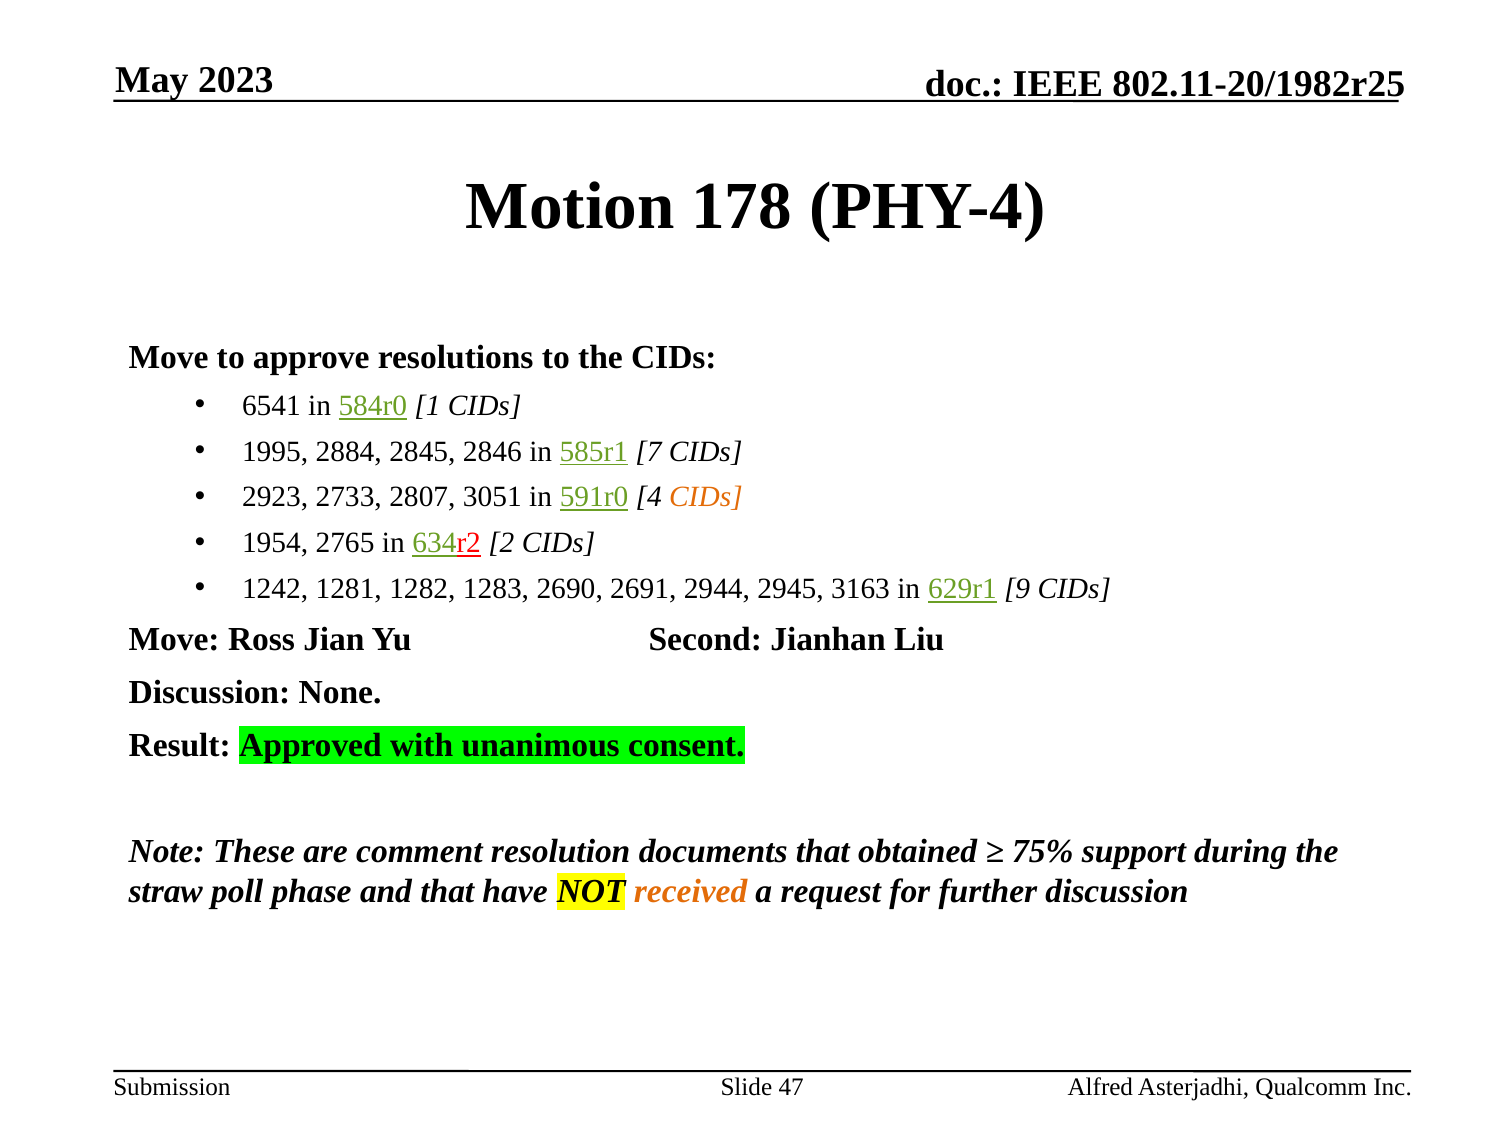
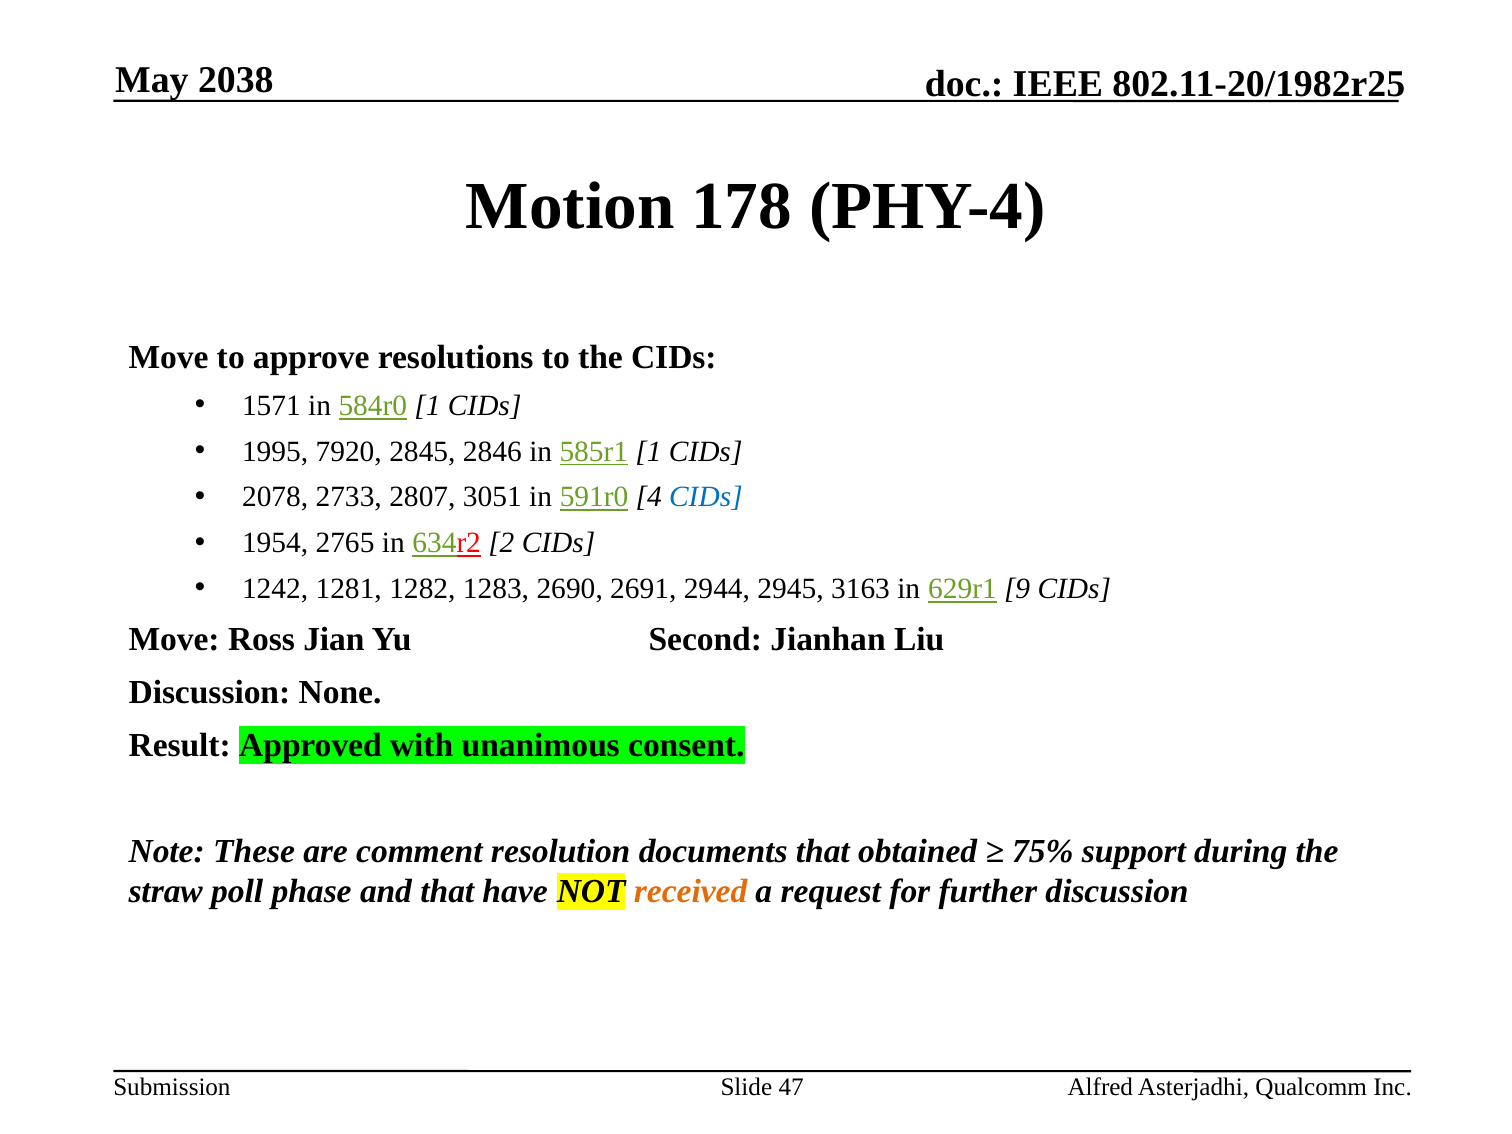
2023: 2023 -> 2038 (236, 80)
6541: 6541 -> 1571 (271, 406)
2884: 2884 -> 7920 (349, 451)
585r1 7: 7 -> 1 (648, 451)
2923: 2923 -> 2078 (275, 497)
CIDs colour: orange -> blue (706, 497)
